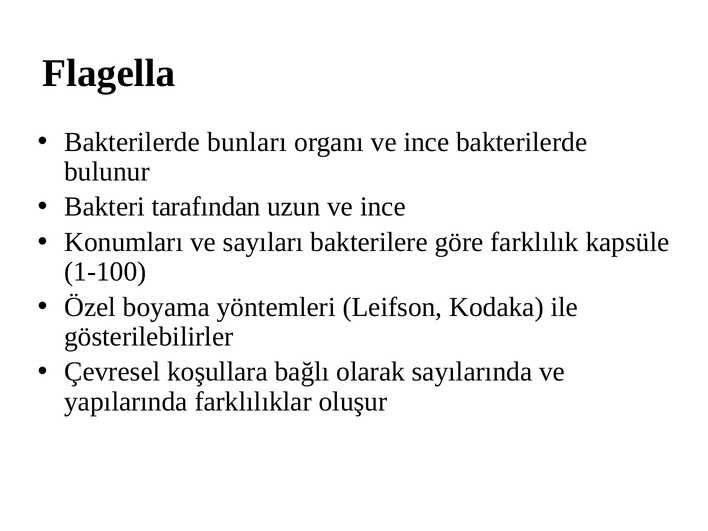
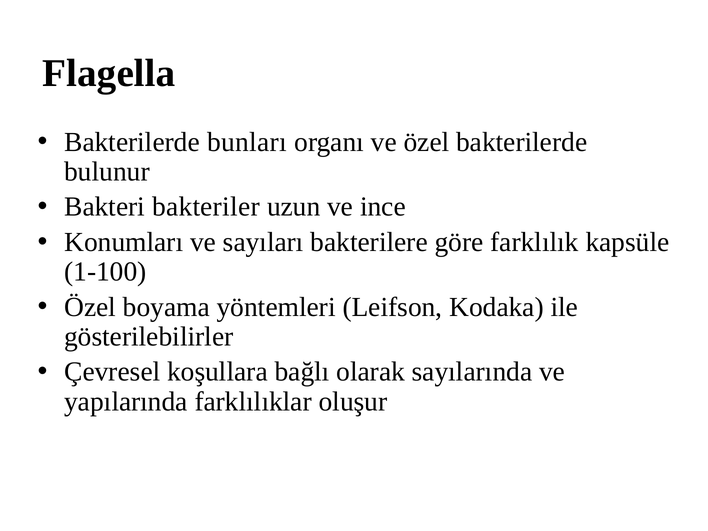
organı ve ince: ince -> özel (426, 142)
tarafından: tarafından -> bakteriler (206, 207)
